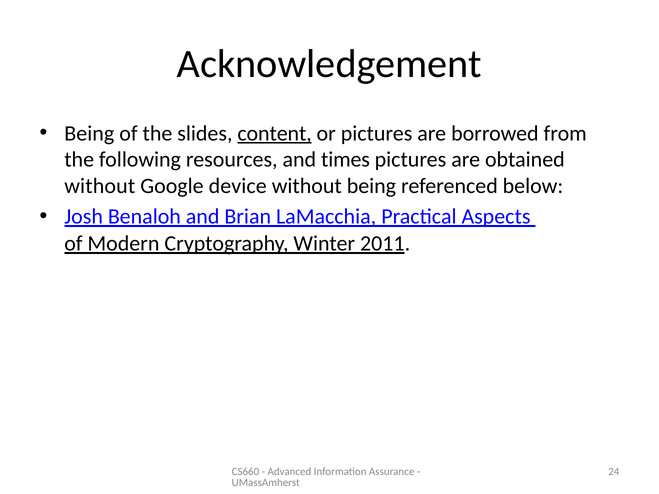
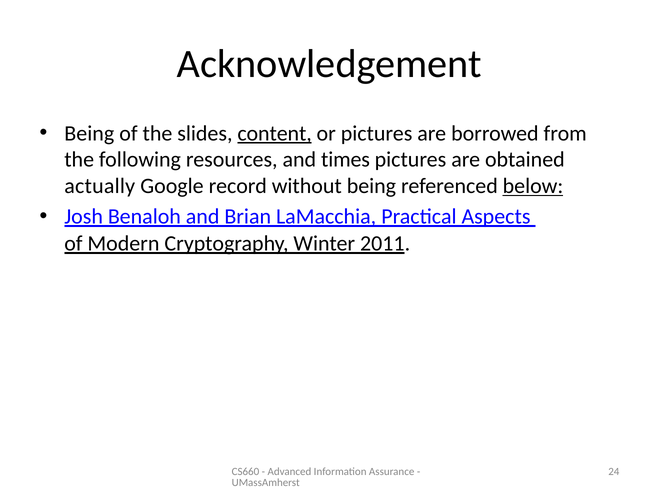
without: without -> actually (100, 186)
device: device -> record (238, 186)
below underline: none -> present (533, 186)
